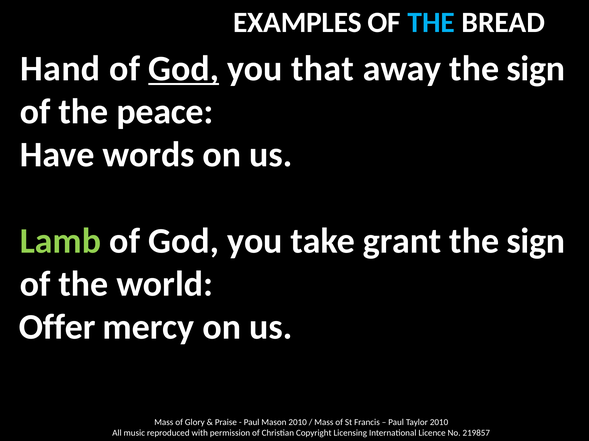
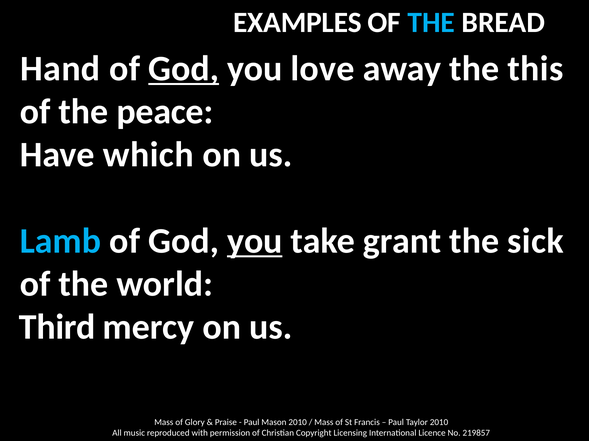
that: that -> love (323, 69)
away the sign: sign -> this (535, 69)
words: words -> which (148, 155)
Lamb colour: light green -> light blue (60, 241)
you underline: none -> present (255, 241)
sign: sign -> sick (535, 241)
Offer: Offer -> Third (57, 328)
